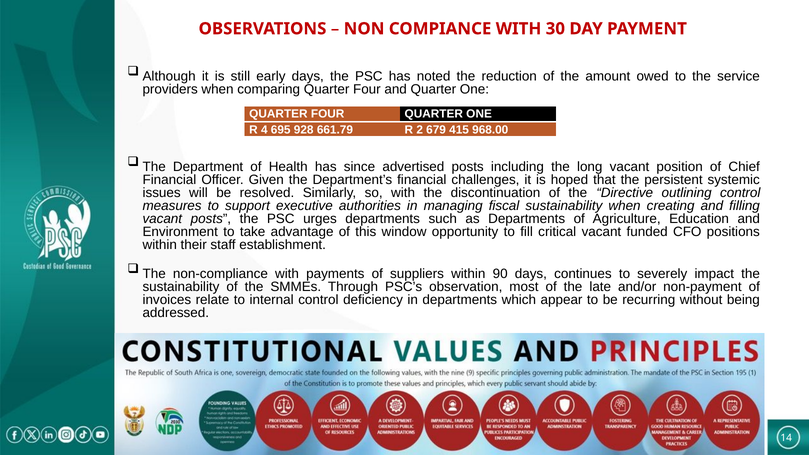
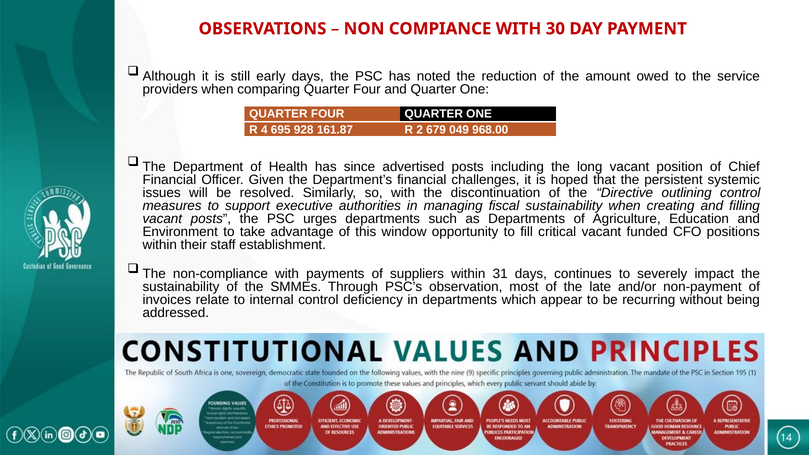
661.79: 661.79 -> 161.87 (335, 130)
415: 415 -> 049 (459, 130)
90: 90 -> 31 (500, 274)
